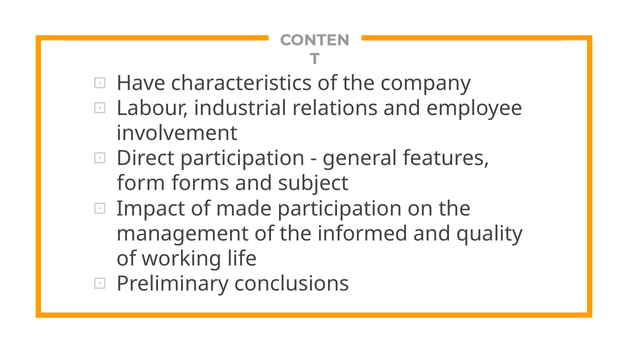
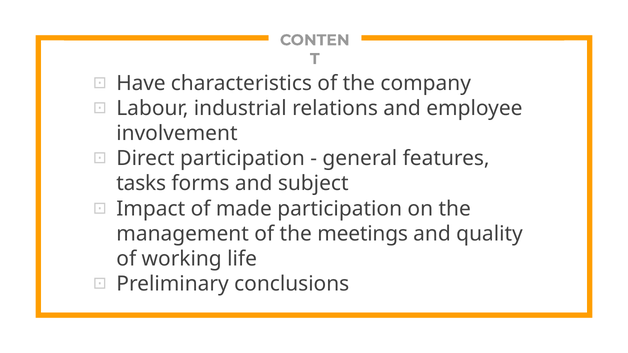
form: form -> tasks (141, 184)
informed: informed -> meetings (363, 234)
